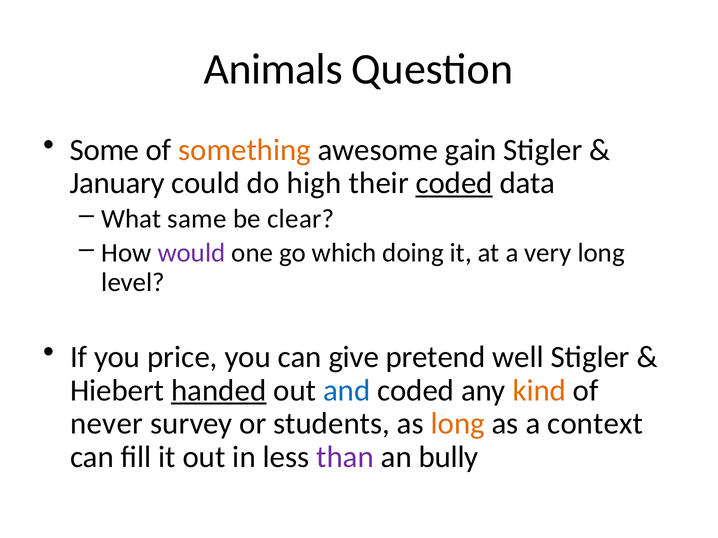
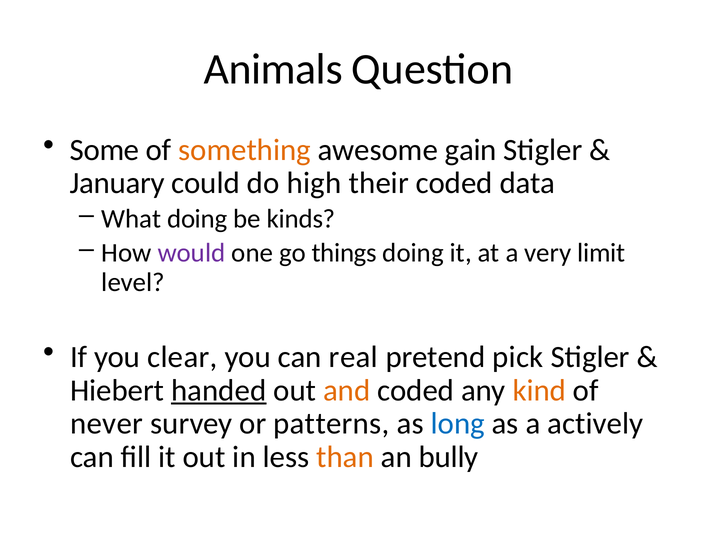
coded underline: present -> none (454, 183)
What same: same -> doing (197, 219)
clear: clear -> kinds (301, 219)
which: which -> things (344, 253)
very long: long -> limit (601, 253)
price: price -> clear (182, 357)
give: give -> real (353, 357)
well: well -> pick (518, 357)
and colour: blue -> orange (347, 391)
students: students -> patterns (331, 424)
long colour: orange -> blue (458, 424)
context: context -> actively (595, 424)
than colour: purple -> orange (345, 458)
